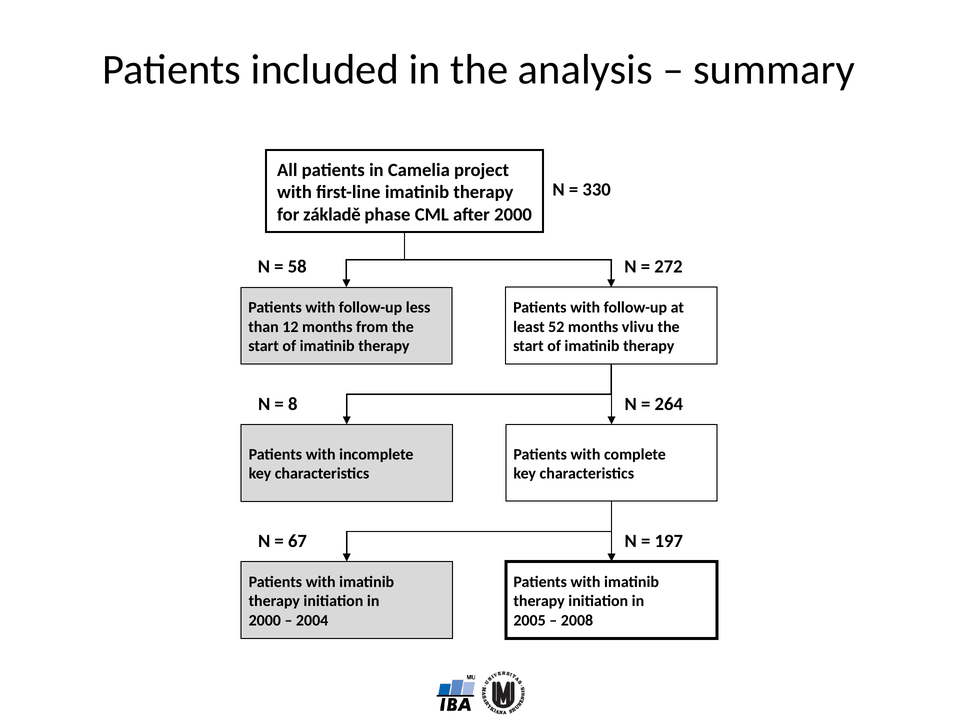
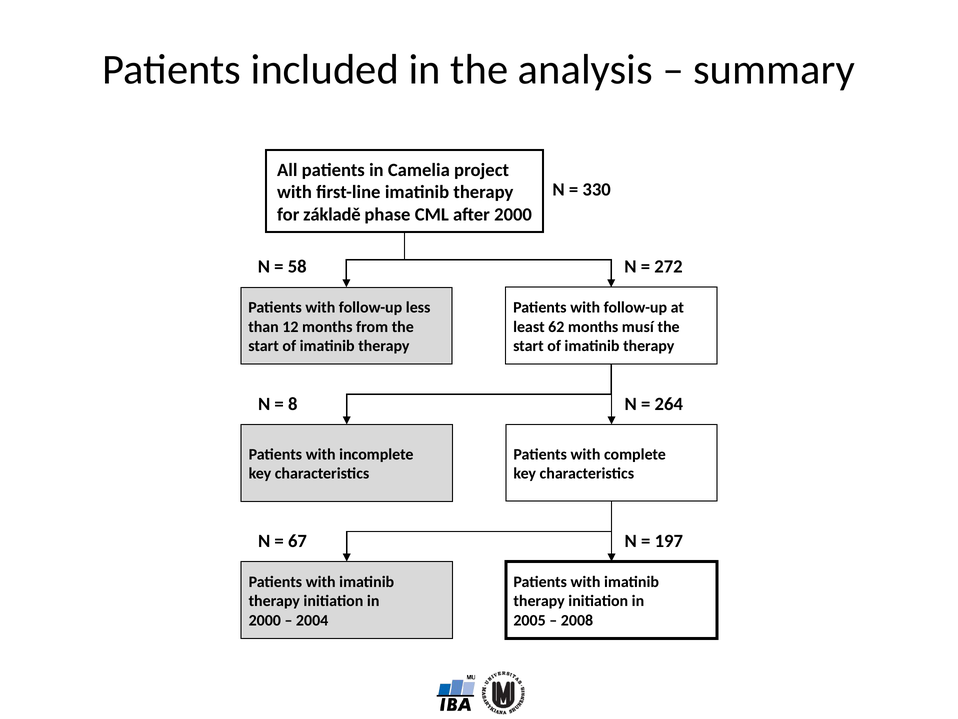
52: 52 -> 62 (556, 327)
vlivu: vlivu -> musí (638, 327)
